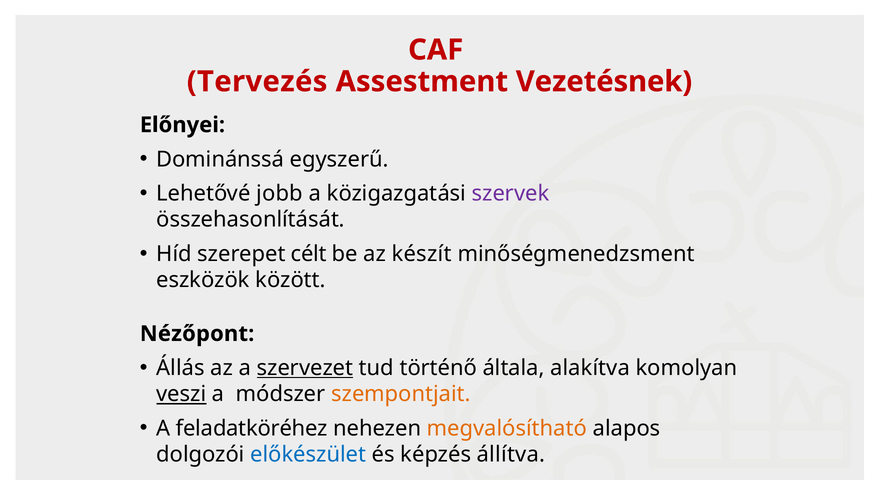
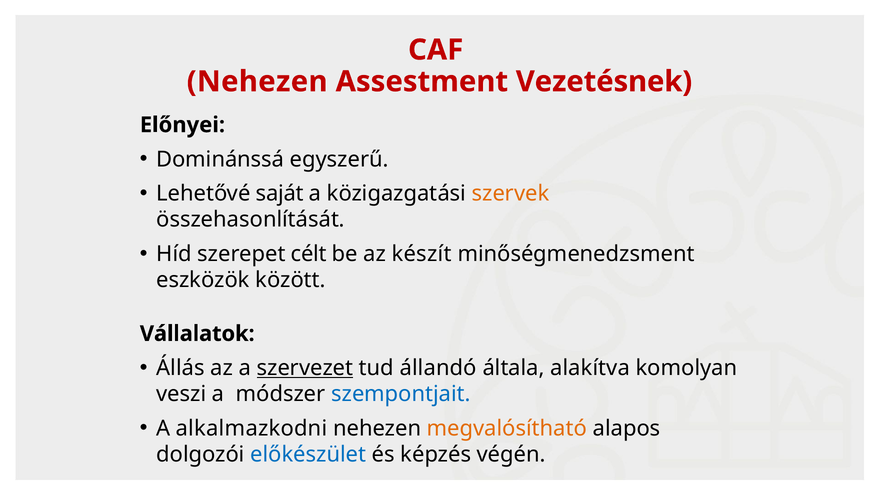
Tervezés: Tervezés -> Nehezen (257, 81)
jobb: jobb -> saját (280, 193)
szervek colour: purple -> orange (510, 193)
Nézőpont: Nézőpont -> Vállalatok (197, 333)
történő: történő -> állandó (438, 368)
veszi underline: present -> none (181, 394)
szempontjait colour: orange -> blue (401, 394)
feladatköréhez: feladatköréhez -> alkalmazkodni (252, 428)
állítva: állítva -> végén (511, 454)
